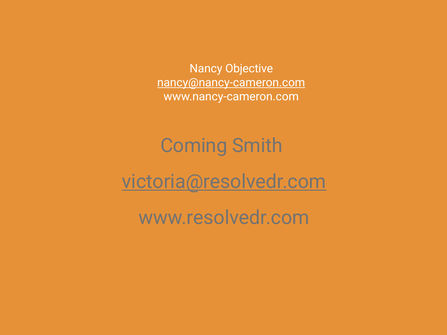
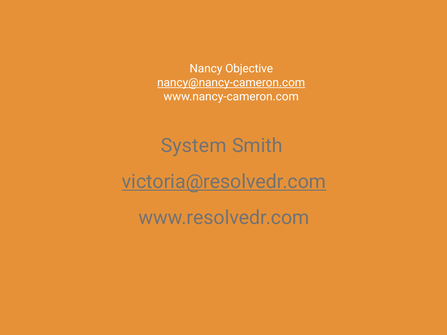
Coming: Coming -> System (194, 146)
